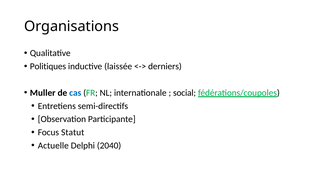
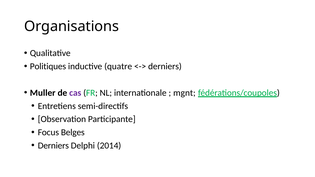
laissée: laissée -> quatre (118, 66)
cas colour: blue -> purple (75, 93)
social: social -> mgnt (184, 93)
Statut: Statut -> Belges (73, 133)
Actuelle: Actuelle -> Derniers (53, 146)
2040: 2040 -> 2014 (109, 146)
